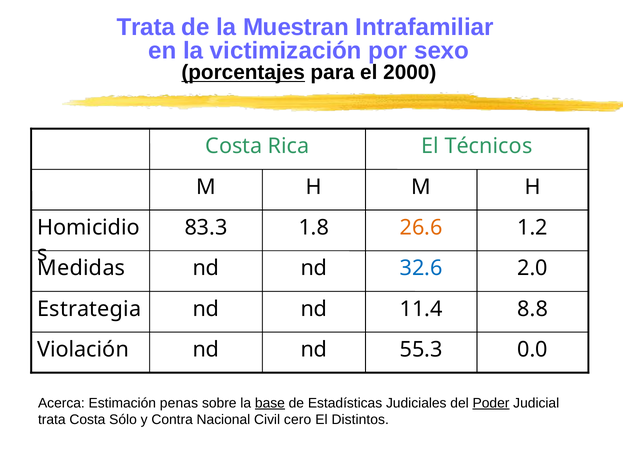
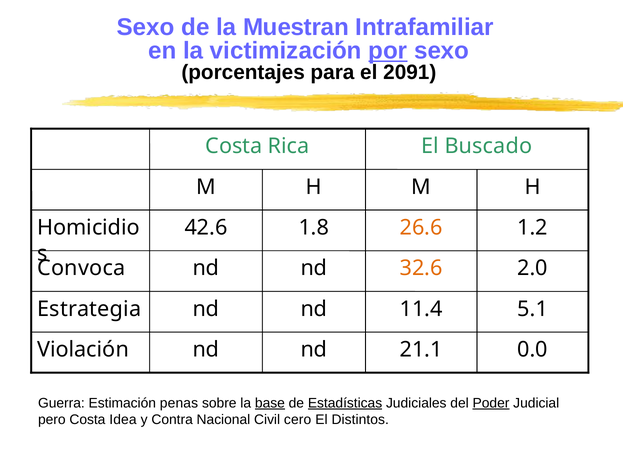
Trata: Trata -> Sexo (146, 27)
por underline: none -> present (388, 51)
porcentajes underline: present -> none (243, 72)
2000: 2000 -> 2091 (410, 72)
Técnicos: Técnicos -> Buscado (488, 146)
83.3: 83.3 -> 42.6 (206, 227)
Medidas: Medidas -> Convoca (81, 268)
32.6 colour: blue -> orange (421, 268)
8.8: 8.8 -> 5.1 (533, 308)
55.3: 55.3 -> 21.1 (421, 349)
Acerca: Acerca -> Guerra (61, 403)
Estadísticas underline: none -> present (345, 403)
trata: trata -> pero (52, 419)
Sólo: Sólo -> Idea (123, 419)
